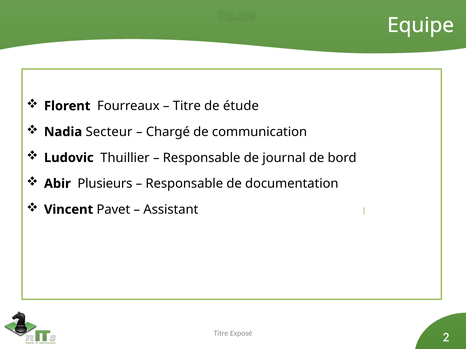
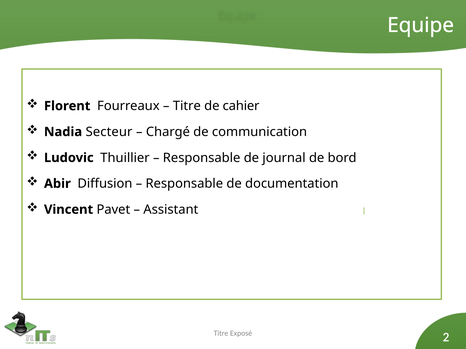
étude: étude -> cahier (241, 106)
Plusieurs: Plusieurs -> Diffusion (105, 184)
